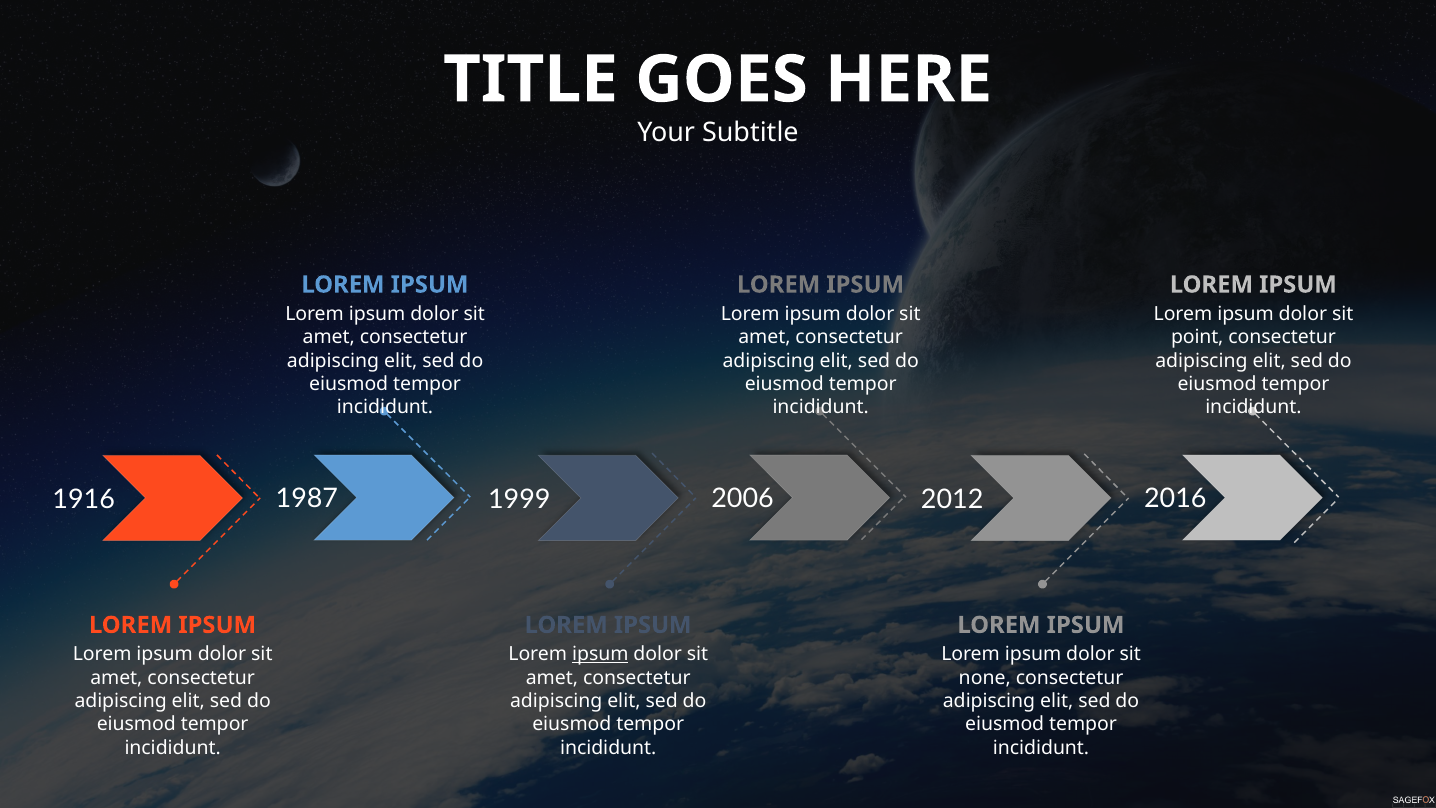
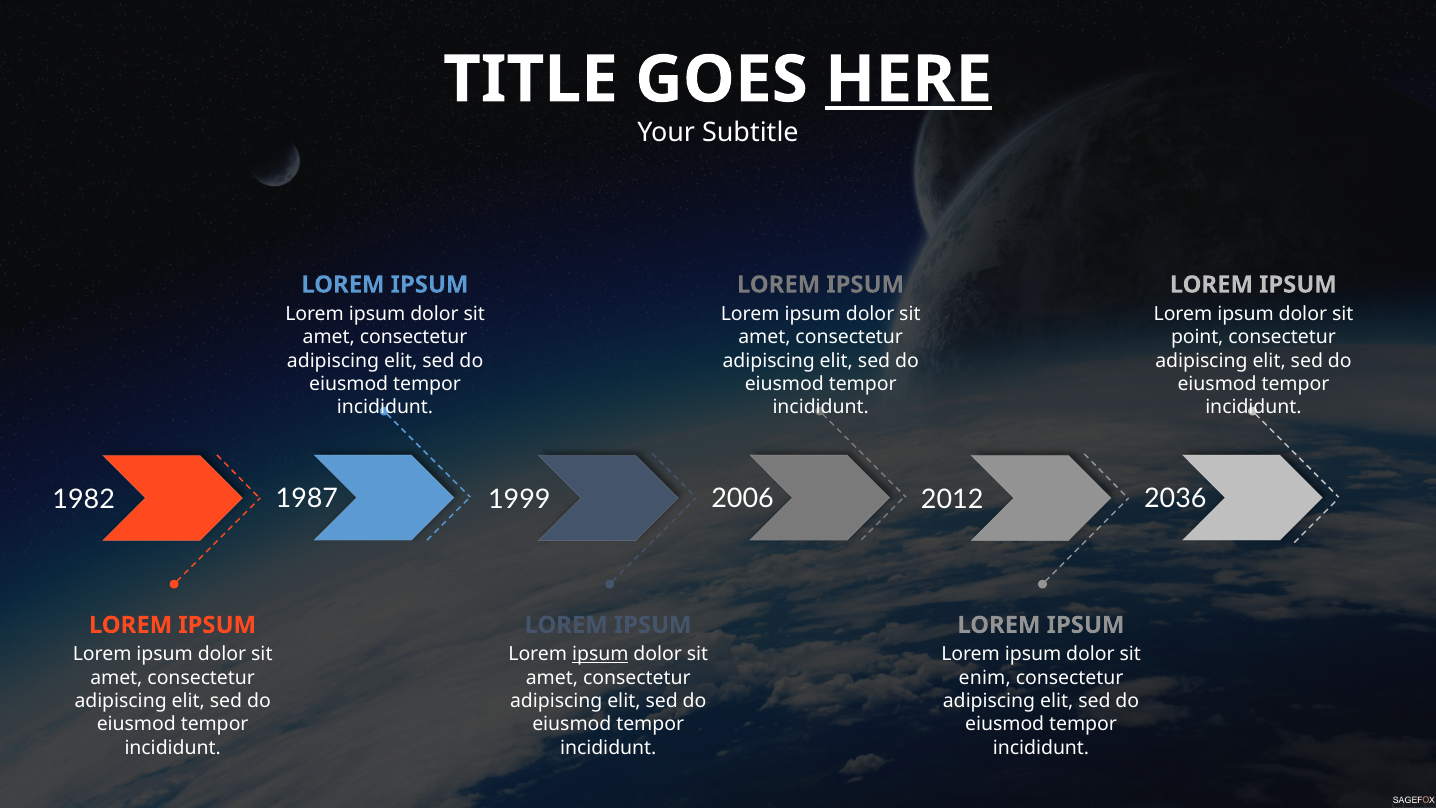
HERE underline: none -> present (909, 80)
1916: 1916 -> 1982 (84, 499)
2016: 2016 -> 2036 (1175, 499)
none: none -> enim (985, 678)
